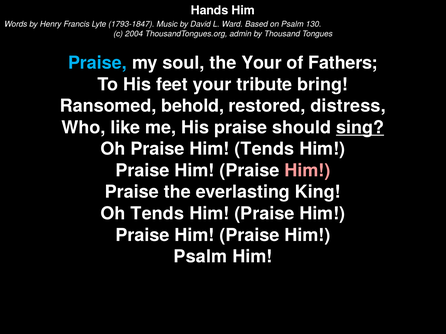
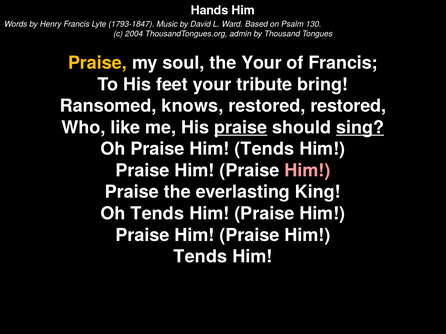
Praise colour: light blue -> yellow (97, 63)
of Fathers: Fathers -> Francis (343, 63)
behold: behold -> knows (192, 106)
restored distress: distress -> restored (348, 106)
praise underline: none -> present (241, 128)
Psalm: Psalm -> Tends (200, 257)
